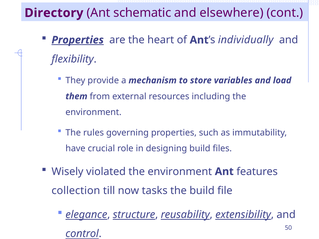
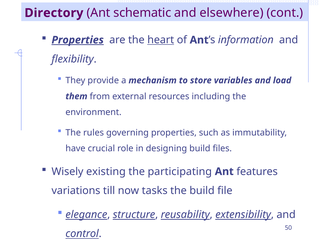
heart underline: none -> present (161, 40)
individually: individually -> information (246, 40)
violated: violated -> existing (106, 172)
environment: environment -> participating (180, 172)
collection: collection -> variations (76, 191)
